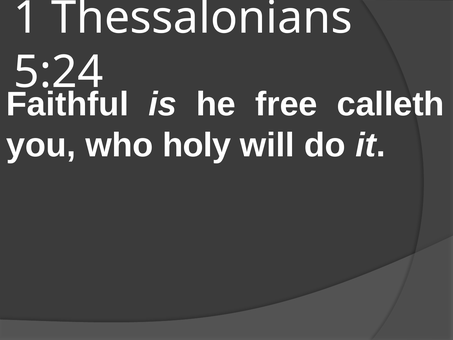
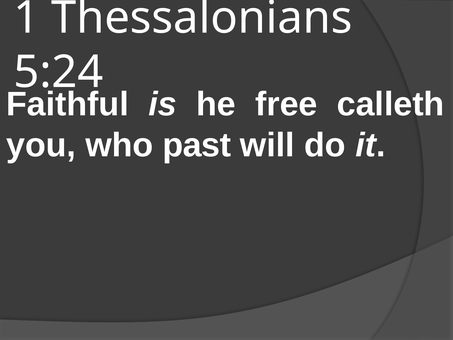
holy: holy -> past (197, 145)
